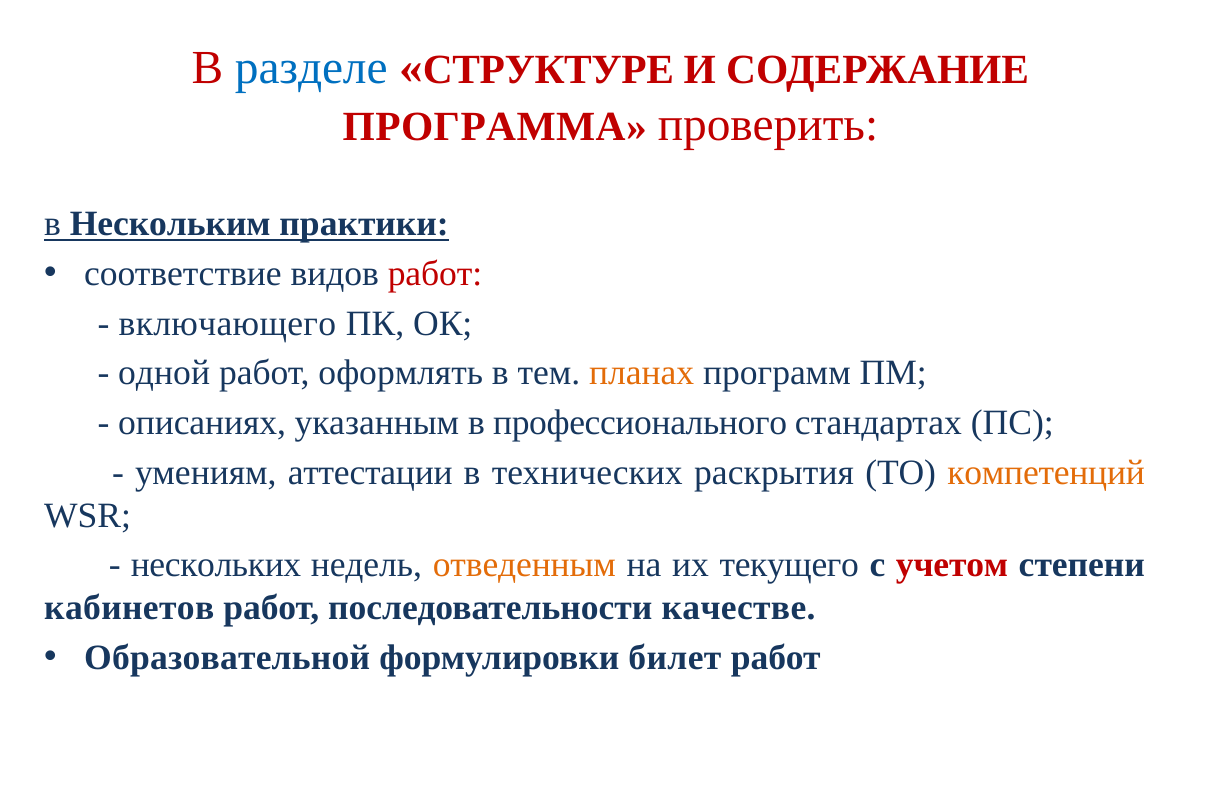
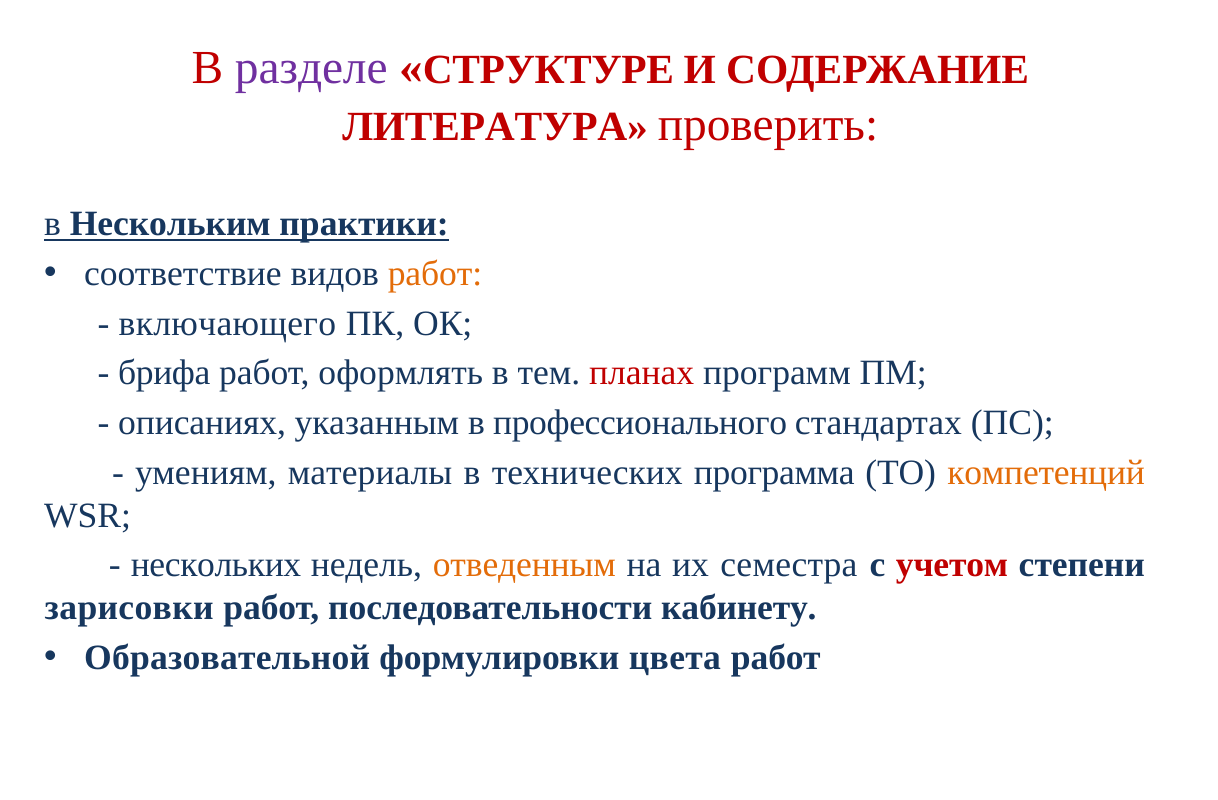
разделе colour: blue -> purple (311, 68)
ПРОГРАММА: ПРОГРАММА -> ЛИТЕРАТУРА (495, 127)
работ colour: red -> orange (435, 274)
одной: одной -> брифа (164, 373)
планах colour: orange -> red (642, 373)
аттестации: аттестации -> материалы (370, 473)
раскрытия: раскрытия -> программа (774, 473)
текущего: текущего -> семестра (789, 565)
кабинетов: кабинетов -> зарисовки (129, 608)
качестве: качестве -> кабинету (739, 608)
билет: билет -> цвета (675, 658)
